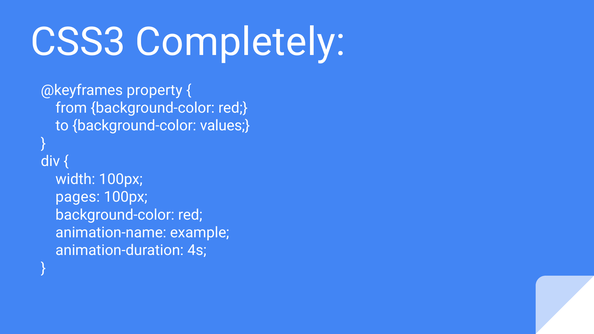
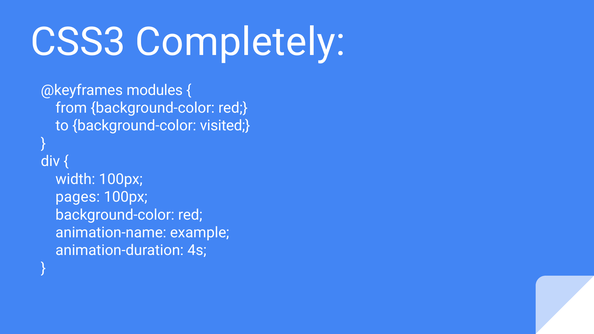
property: property -> modules (155, 90)
values: values -> visited (225, 126)
